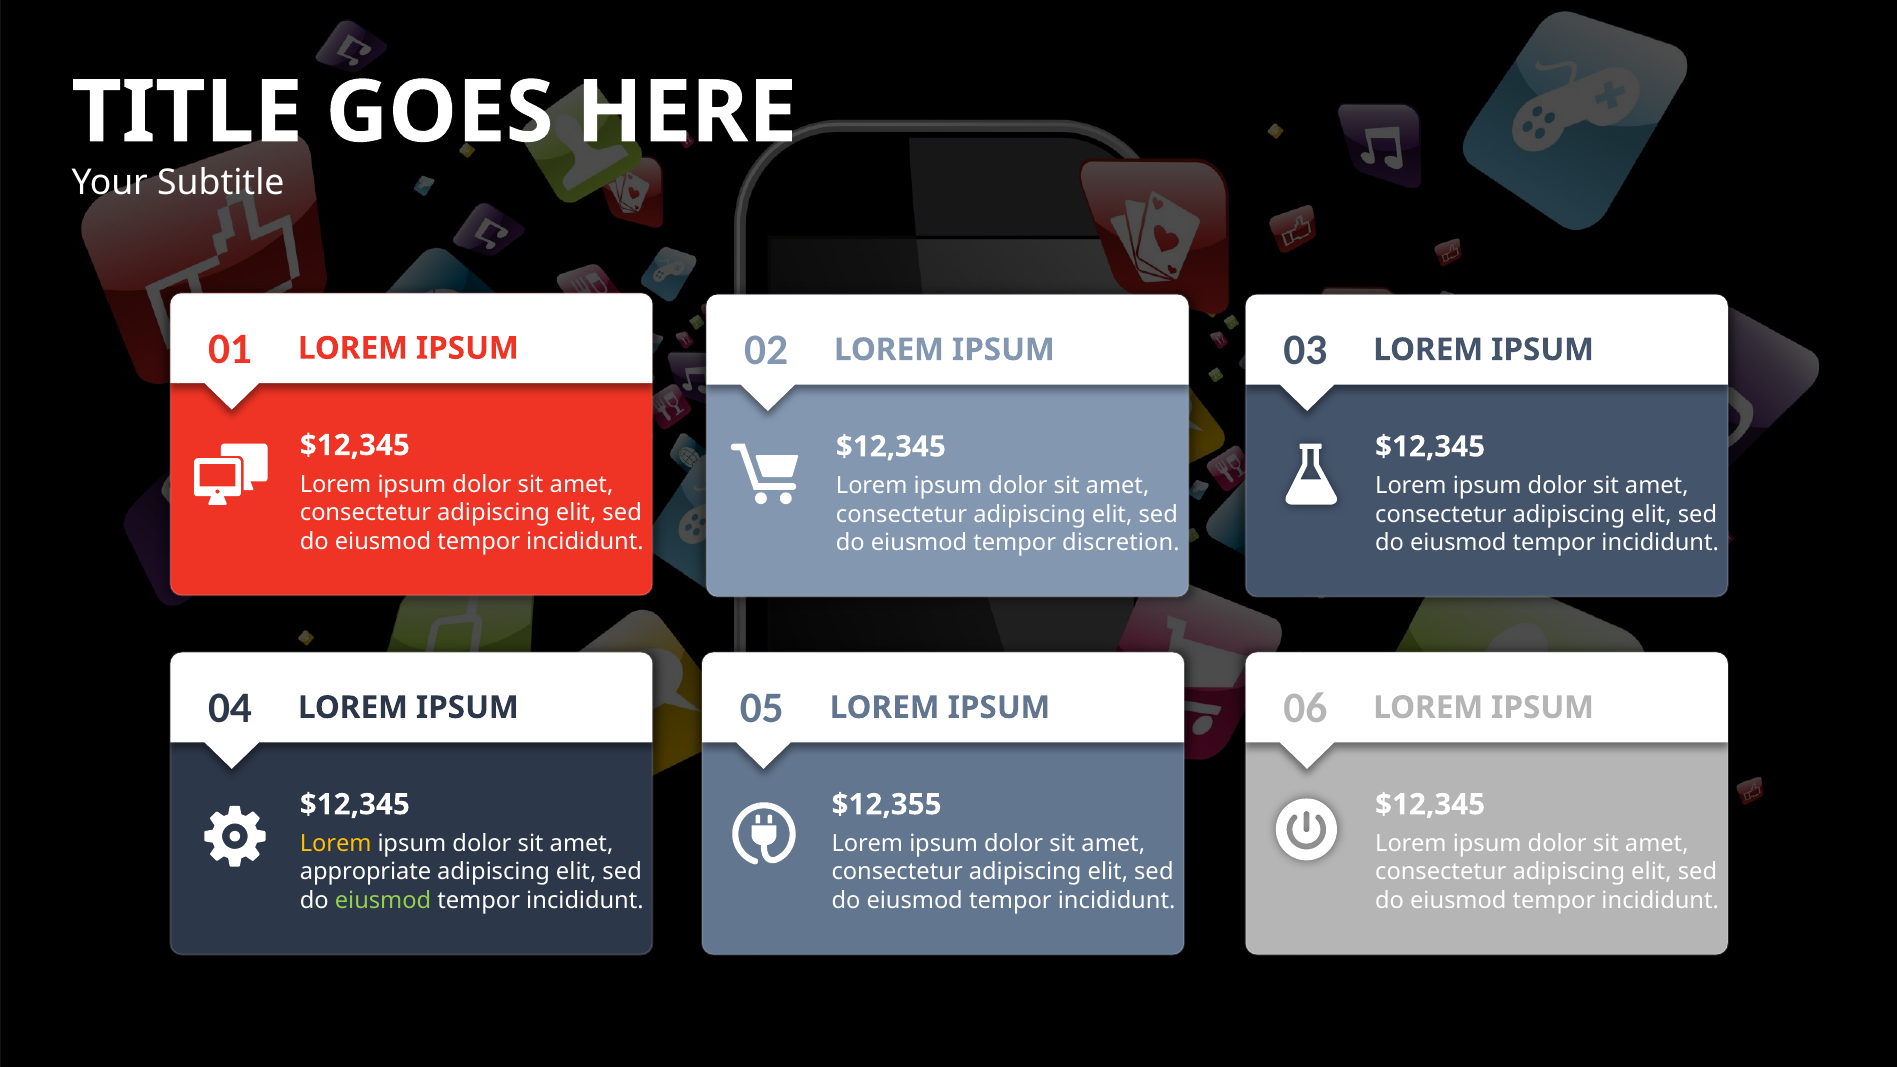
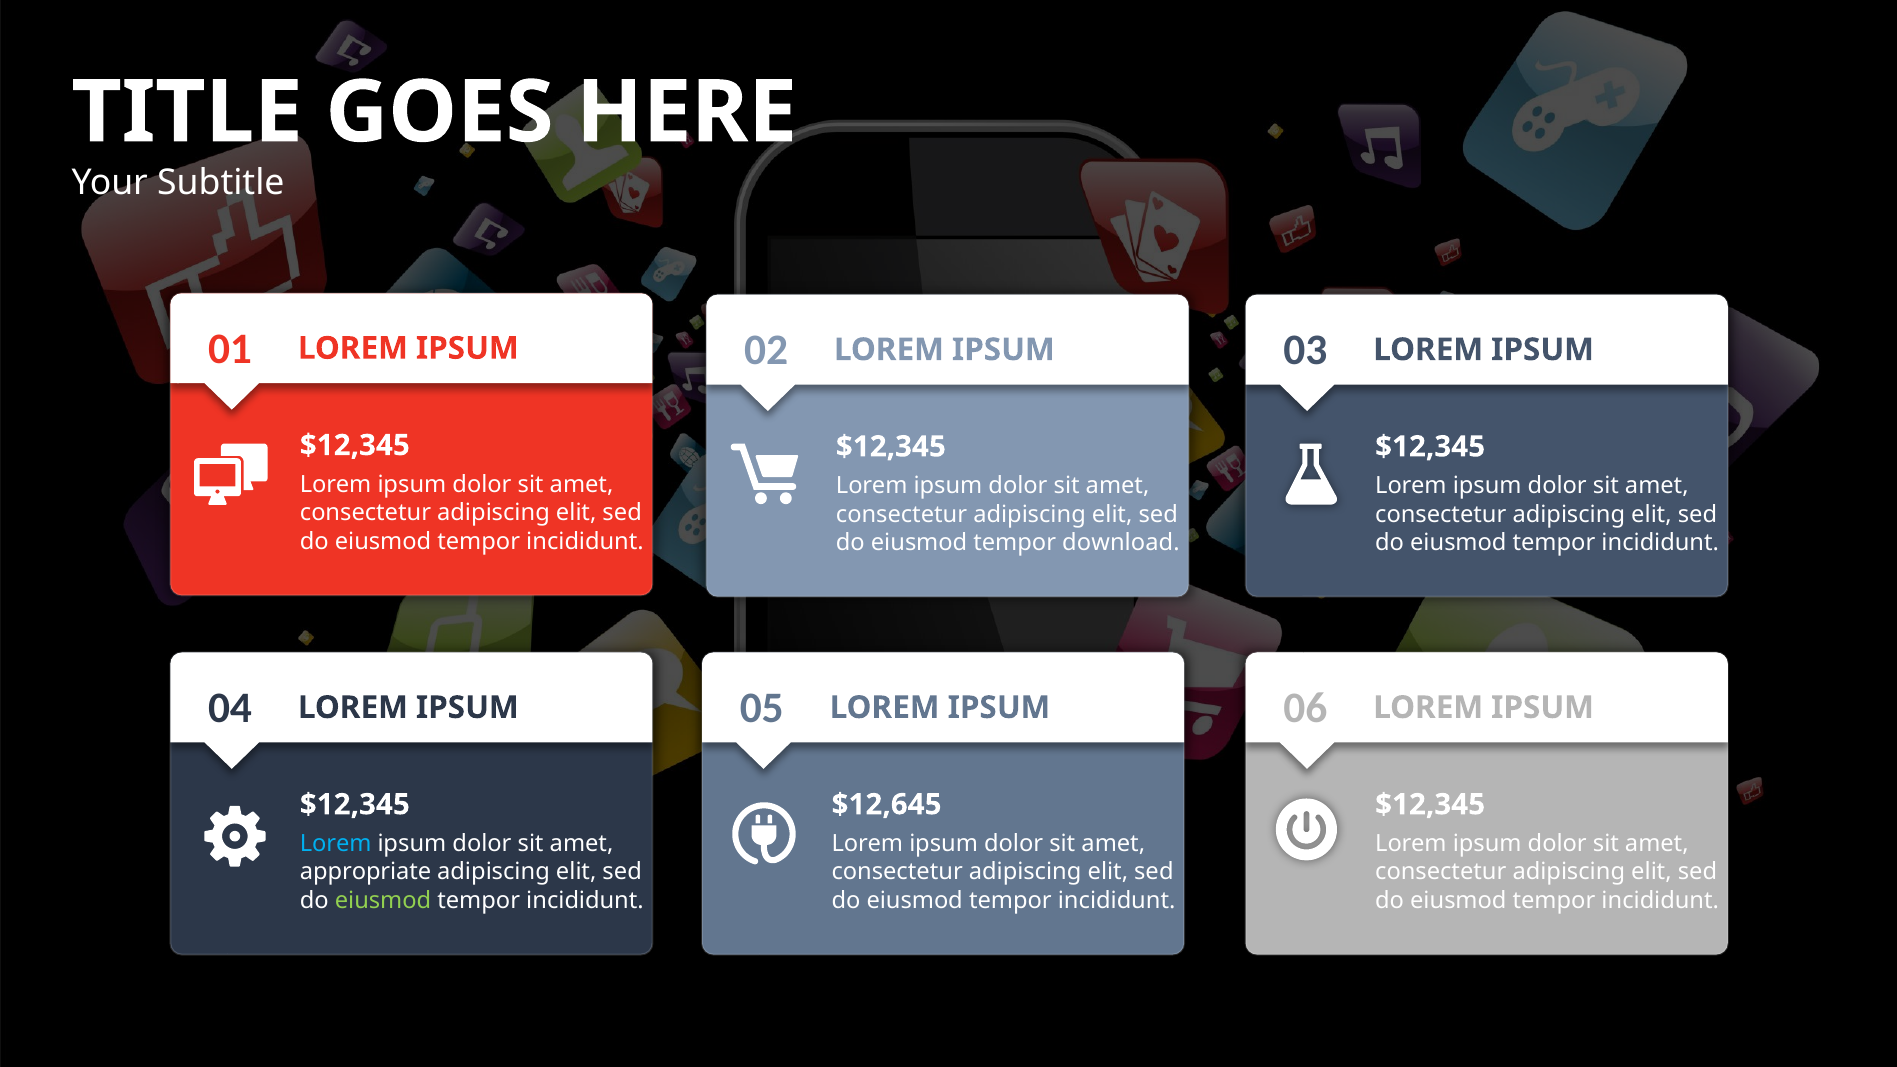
discretion: discretion -> download (1121, 543)
$12,355: $12,355 -> $12,645 (887, 805)
Lorem colour: yellow -> light blue (336, 844)
